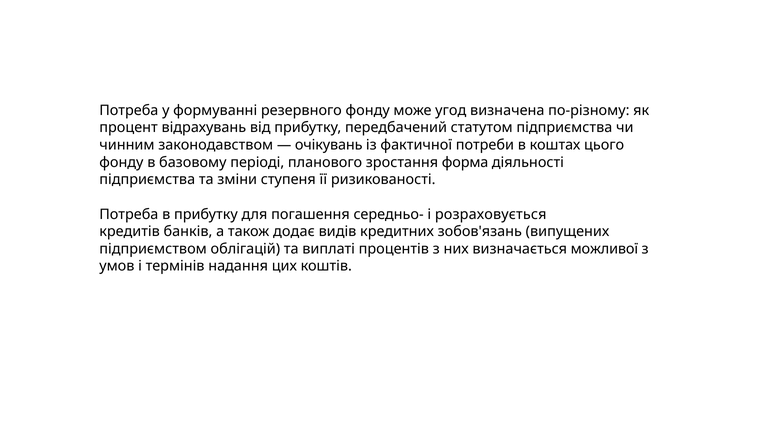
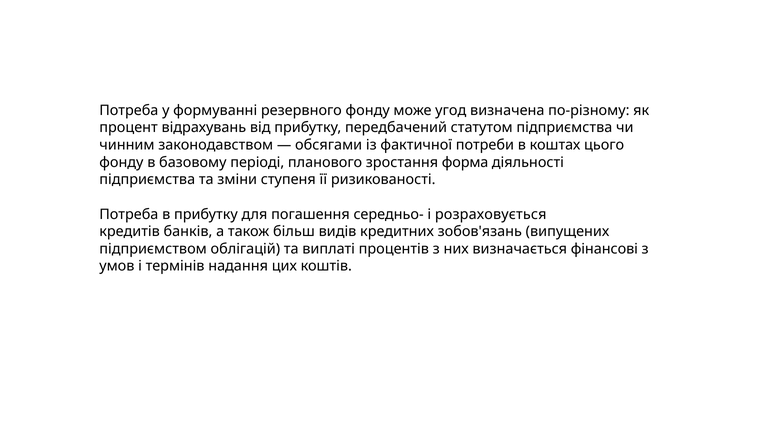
очікувань: очікувань -> обсягами (329, 145)
додає: додає -> більш (294, 232)
можливої: можливої -> фінансові (604, 249)
